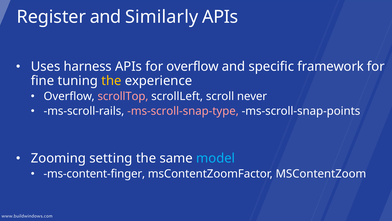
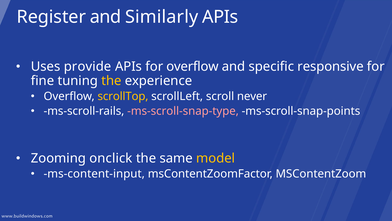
harness: harness -> provide (88, 67)
framework: framework -> responsive (331, 67)
scrollTop colour: pink -> yellow (123, 96)
setting: setting -> onclick (111, 158)
model colour: light blue -> yellow (216, 158)
ms-content-finger: ms-content-finger -> ms-content-input (94, 174)
